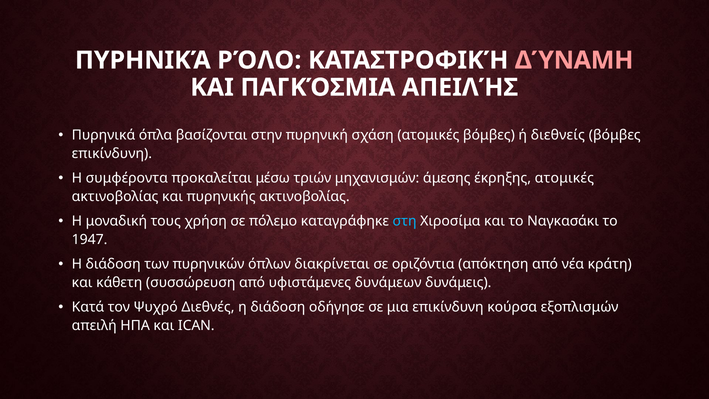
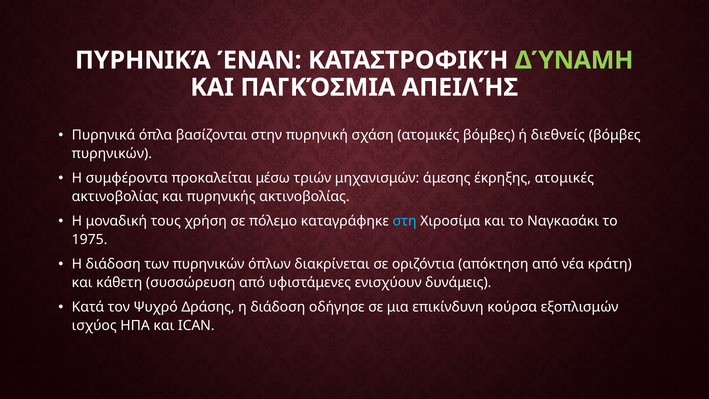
ΡΌΛΟ: ΡΌΛΟ -> ΈΝΑΝ (259, 60)
ΔΎΝΑΜΗ colour: pink -> light green (574, 60)
επικίνδυνη: επικίνδυνη -> πυρηνικών (112, 153)
1947: 1947 -> 1975 (90, 239)
δυνάμεων: δυνάμεων -> ενισχύουν (388, 282)
Διεθνές: Διεθνές -> Δράσης (208, 307)
απειλή: απειλή -> ισχύος (94, 325)
